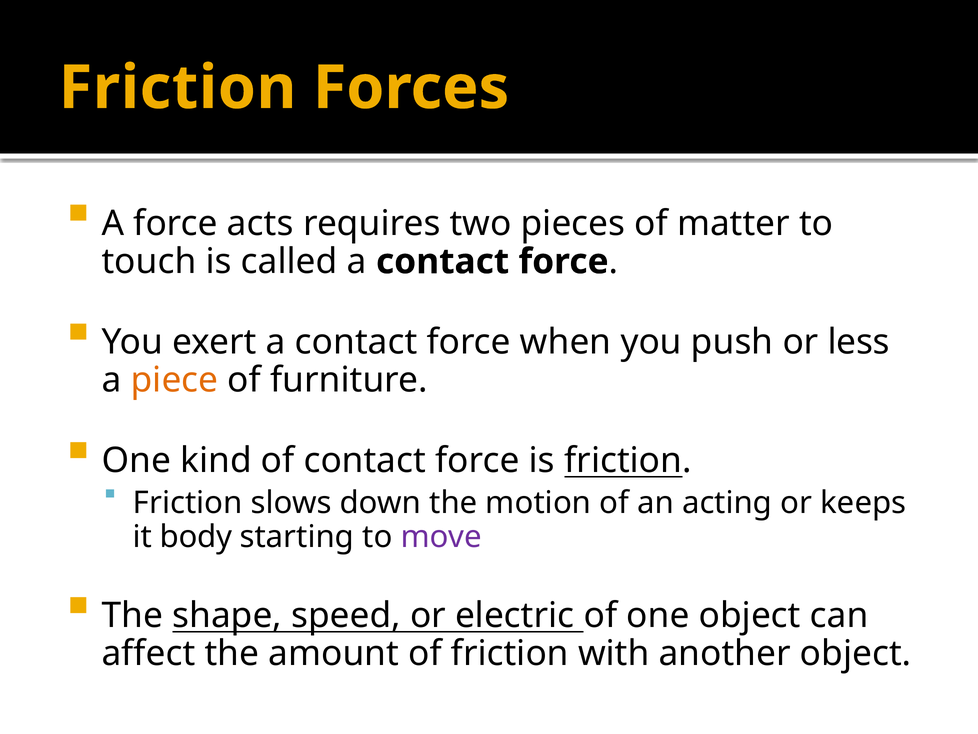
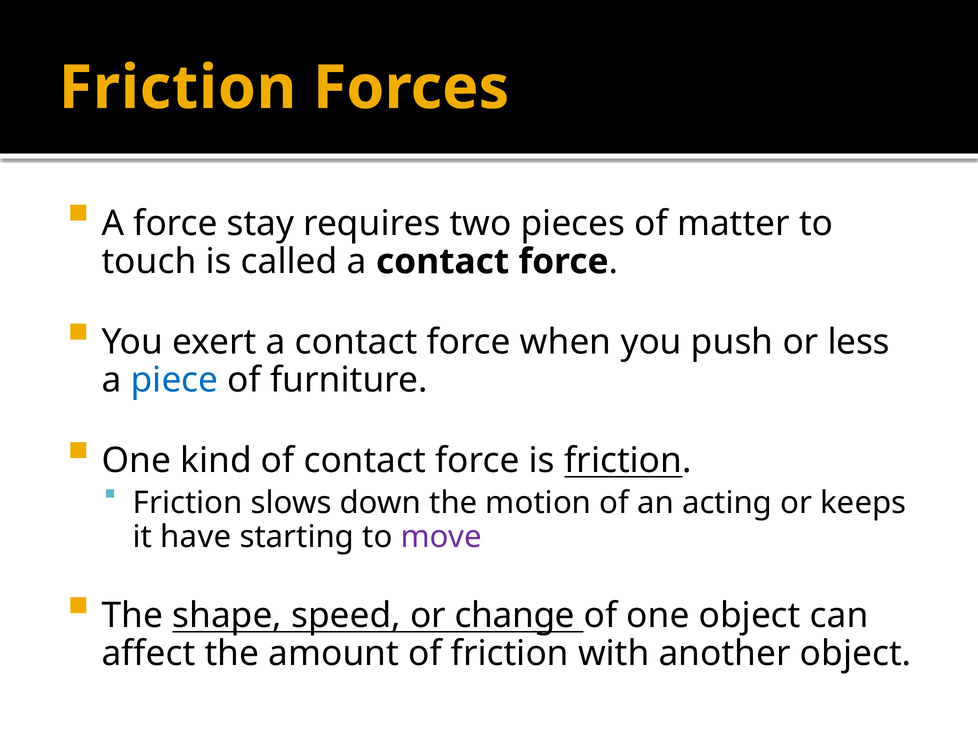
acts: acts -> stay (260, 223)
piece colour: orange -> blue (175, 380)
body: body -> have (196, 536)
electric: electric -> change (515, 615)
